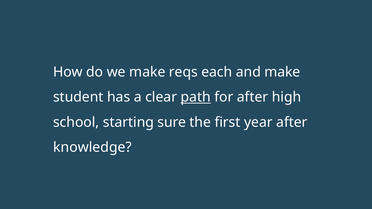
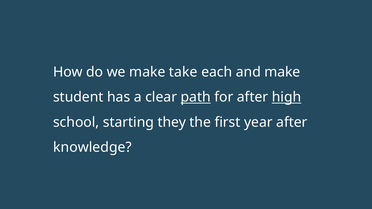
reqs: reqs -> take (183, 72)
high underline: none -> present (287, 97)
sure: sure -> they (172, 122)
